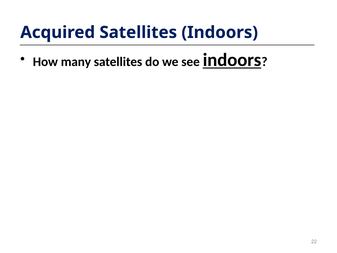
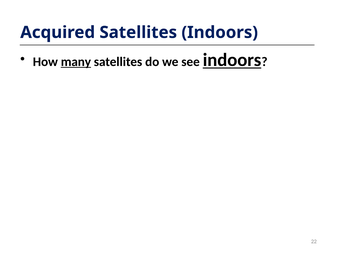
many underline: none -> present (76, 62)
